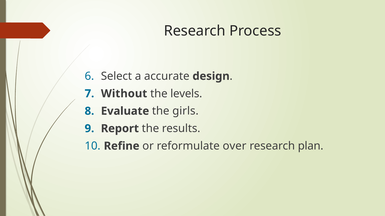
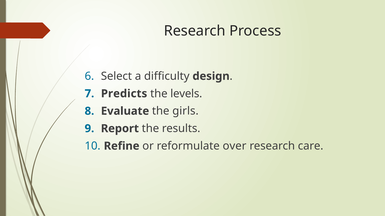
accurate: accurate -> difficulty (167, 76)
Without: Without -> Predicts (124, 94)
plan: plan -> care (311, 146)
